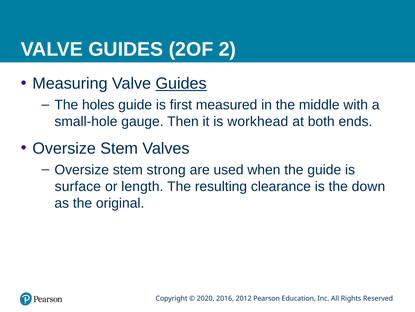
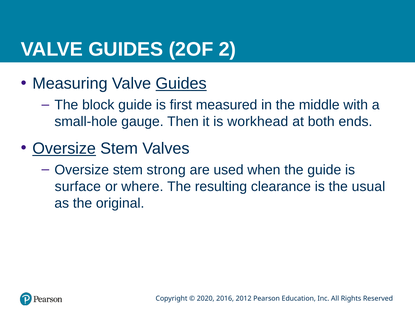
holes: holes -> block (98, 105)
Oversize underline: none -> present (64, 148)
length: length -> where (142, 186)
down: down -> usual (368, 186)
